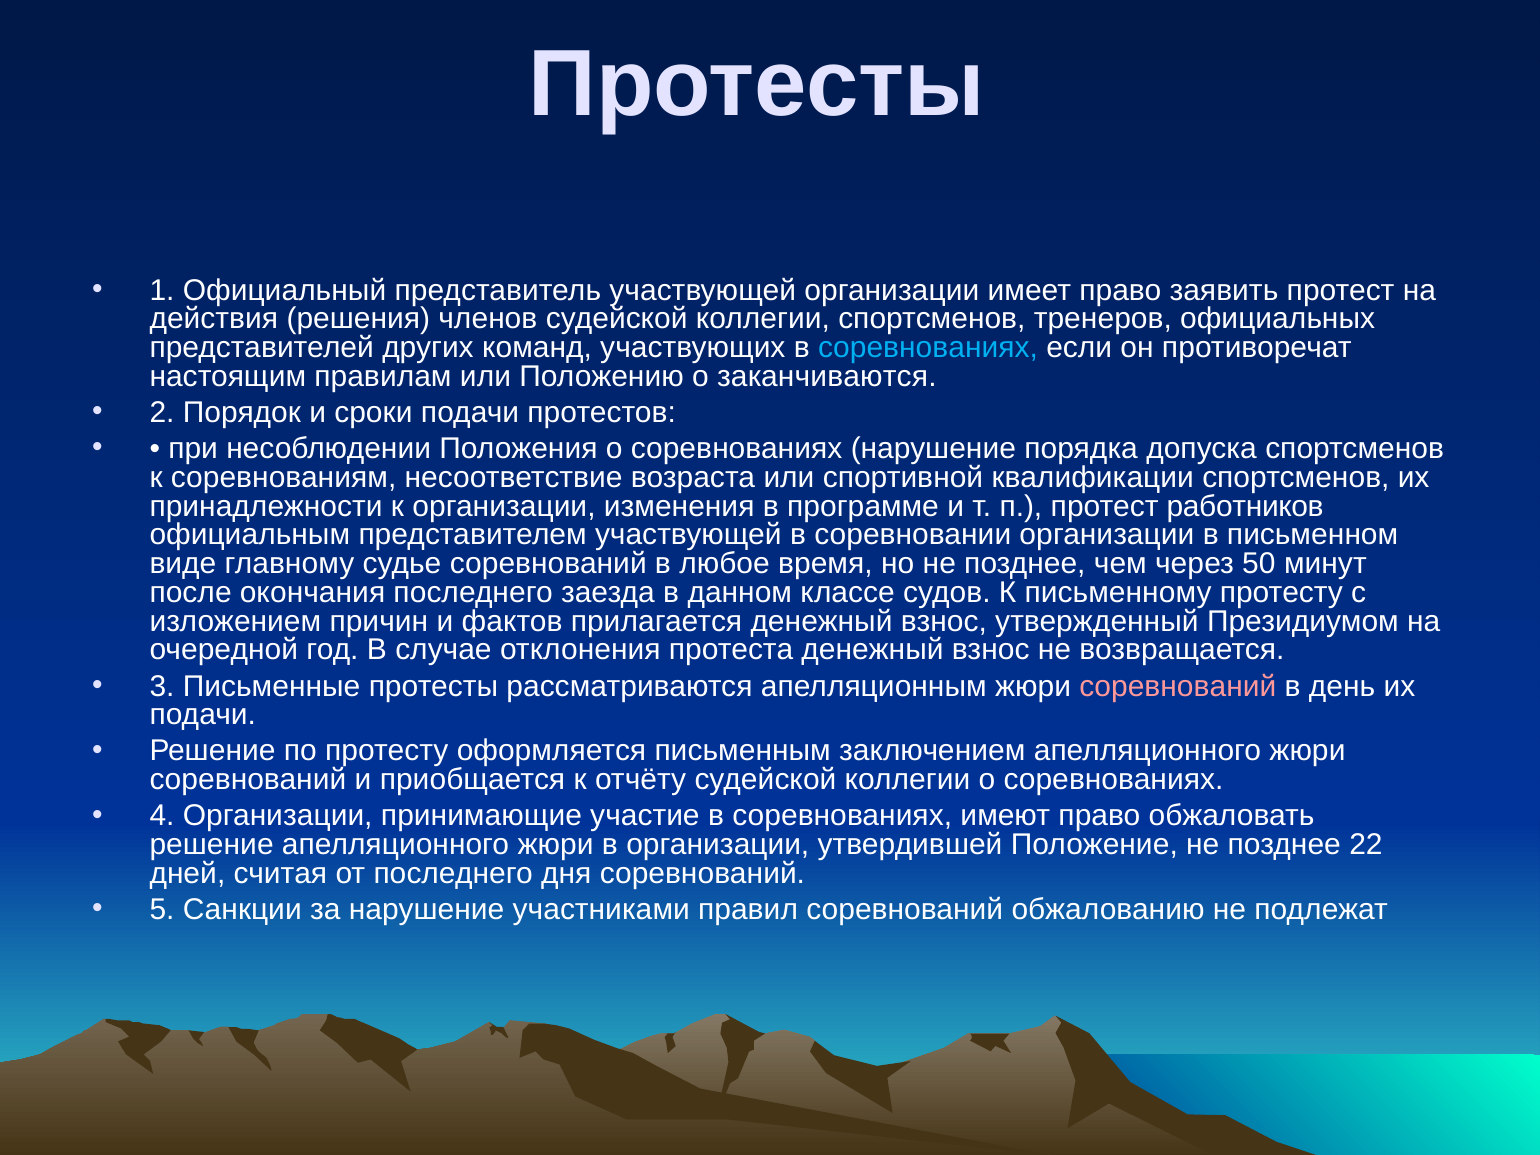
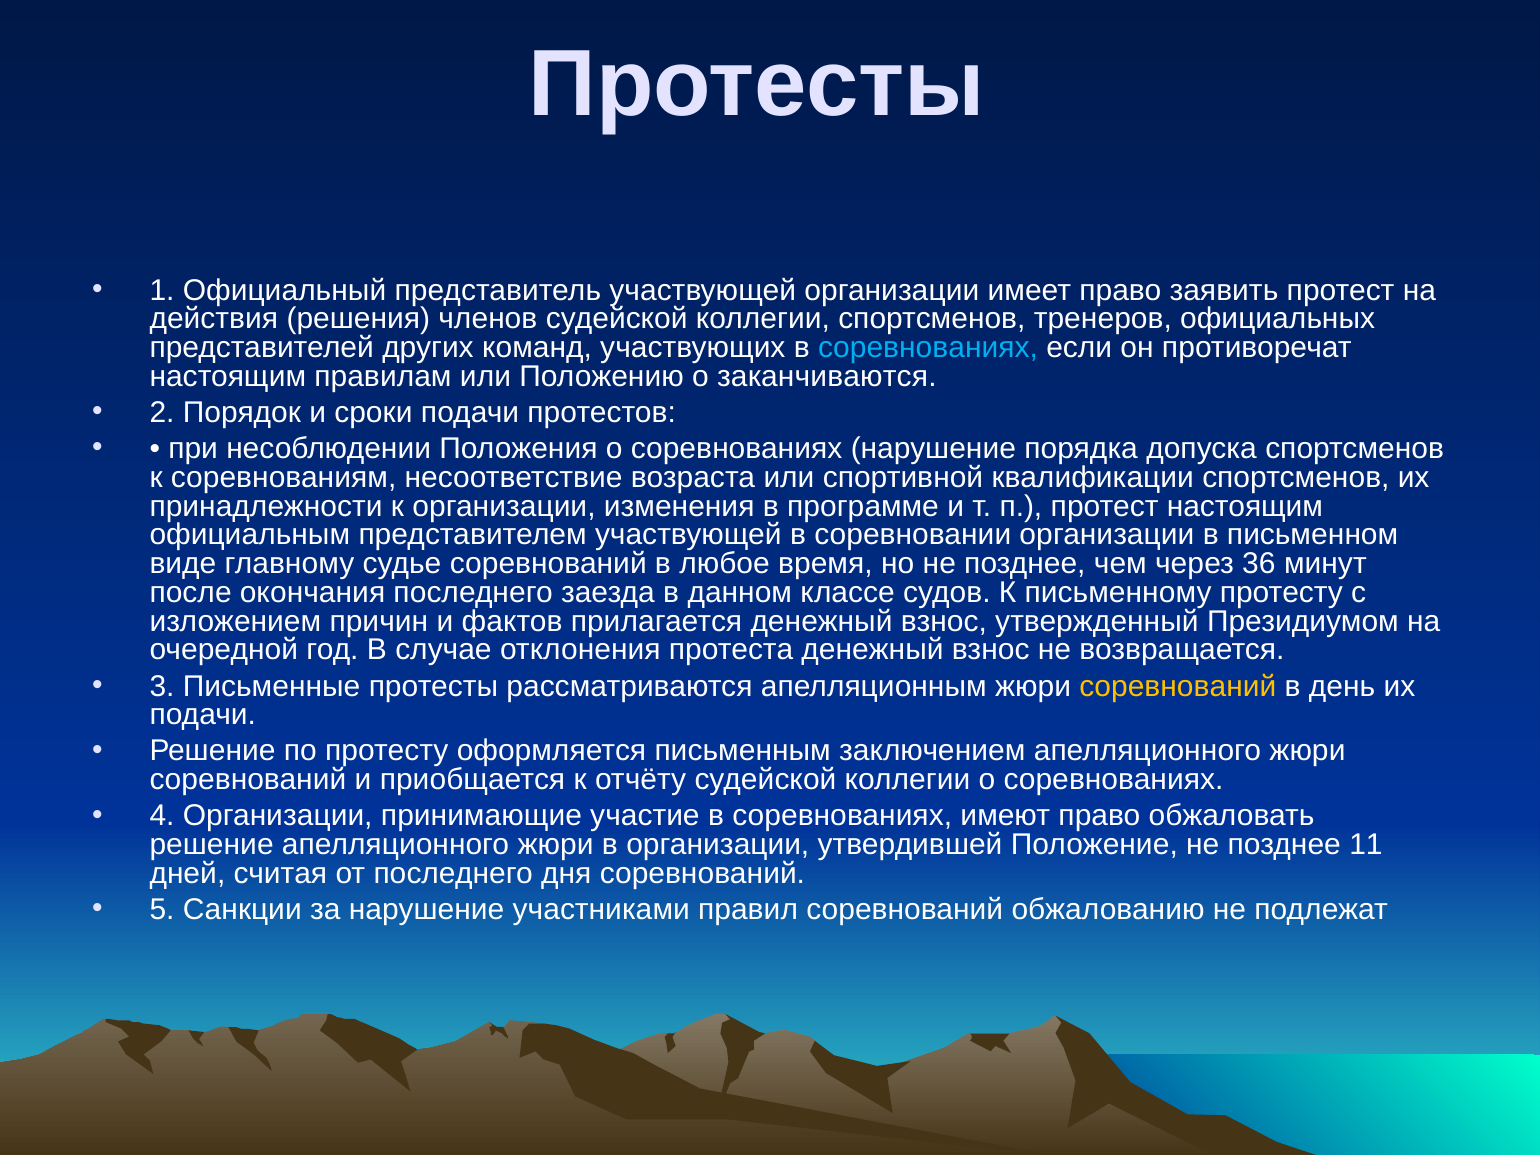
протест работников: работников -> настоящим (1245, 506)
50: 50 -> 36 (1259, 564)
соревнований colour: pink -> yellow (1178, 686)
22: 22 -> 11 (1366, 845)
